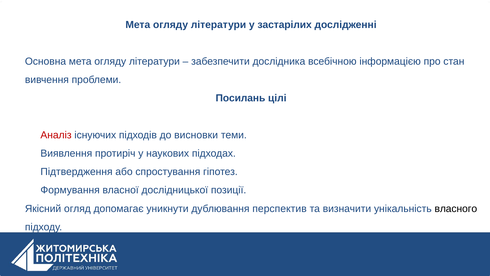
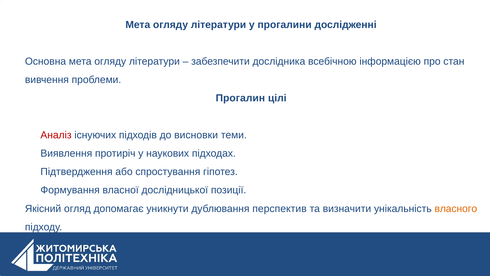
застарілих: застарілих -> прогалини (285, 25)
Посилань: Посилань -> Прогалин (240, 98)
власного colour: black -> orange (456, 208)
